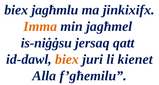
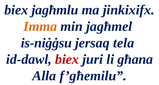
qatt: qatt -> tela (124, 43)
biex colour: orange -> red (67, 60)
kienet: kienet -> għana (135, 60)
